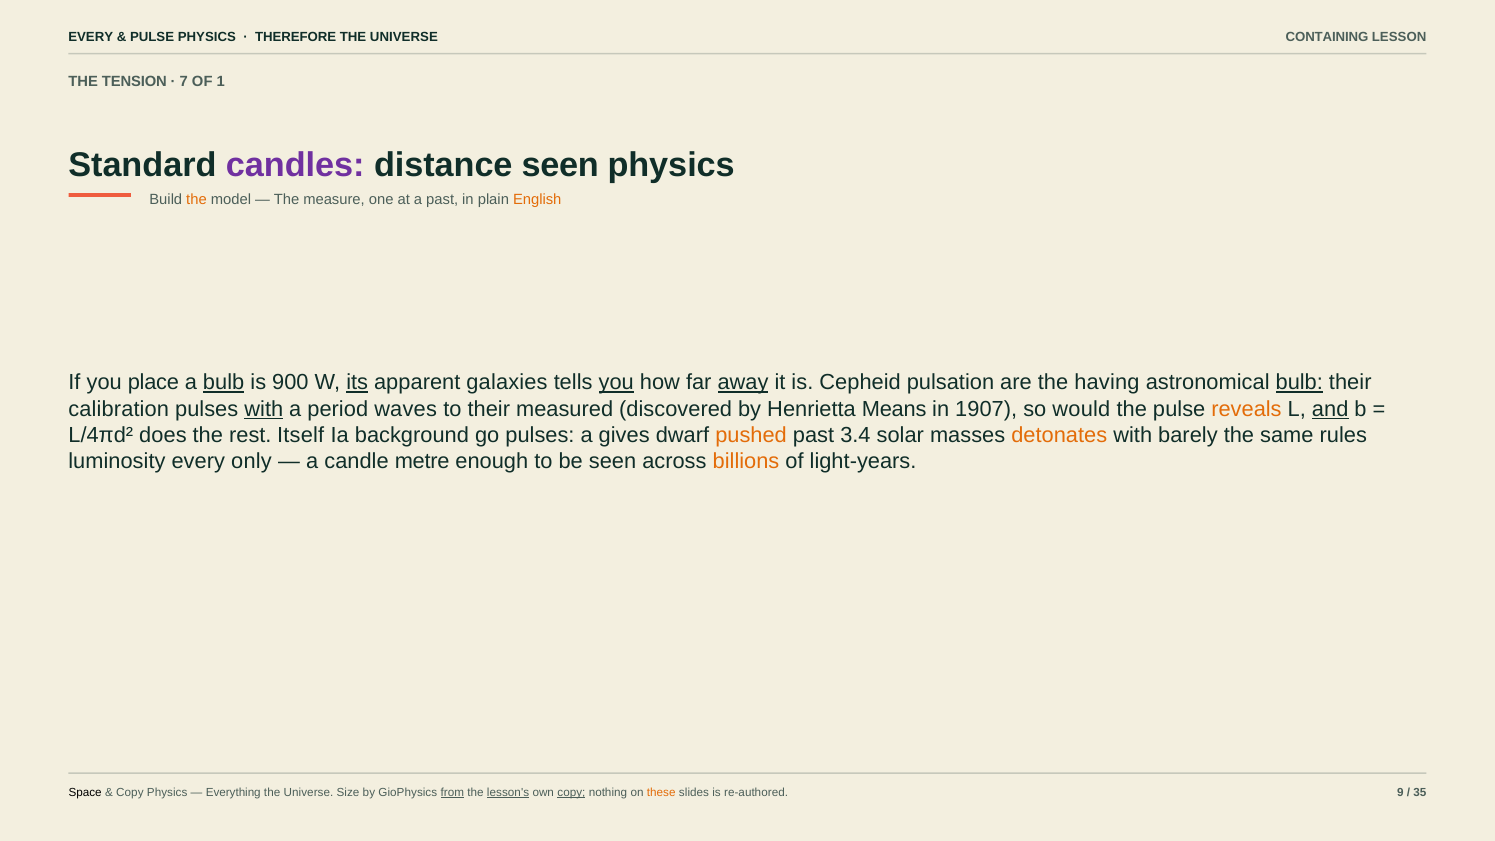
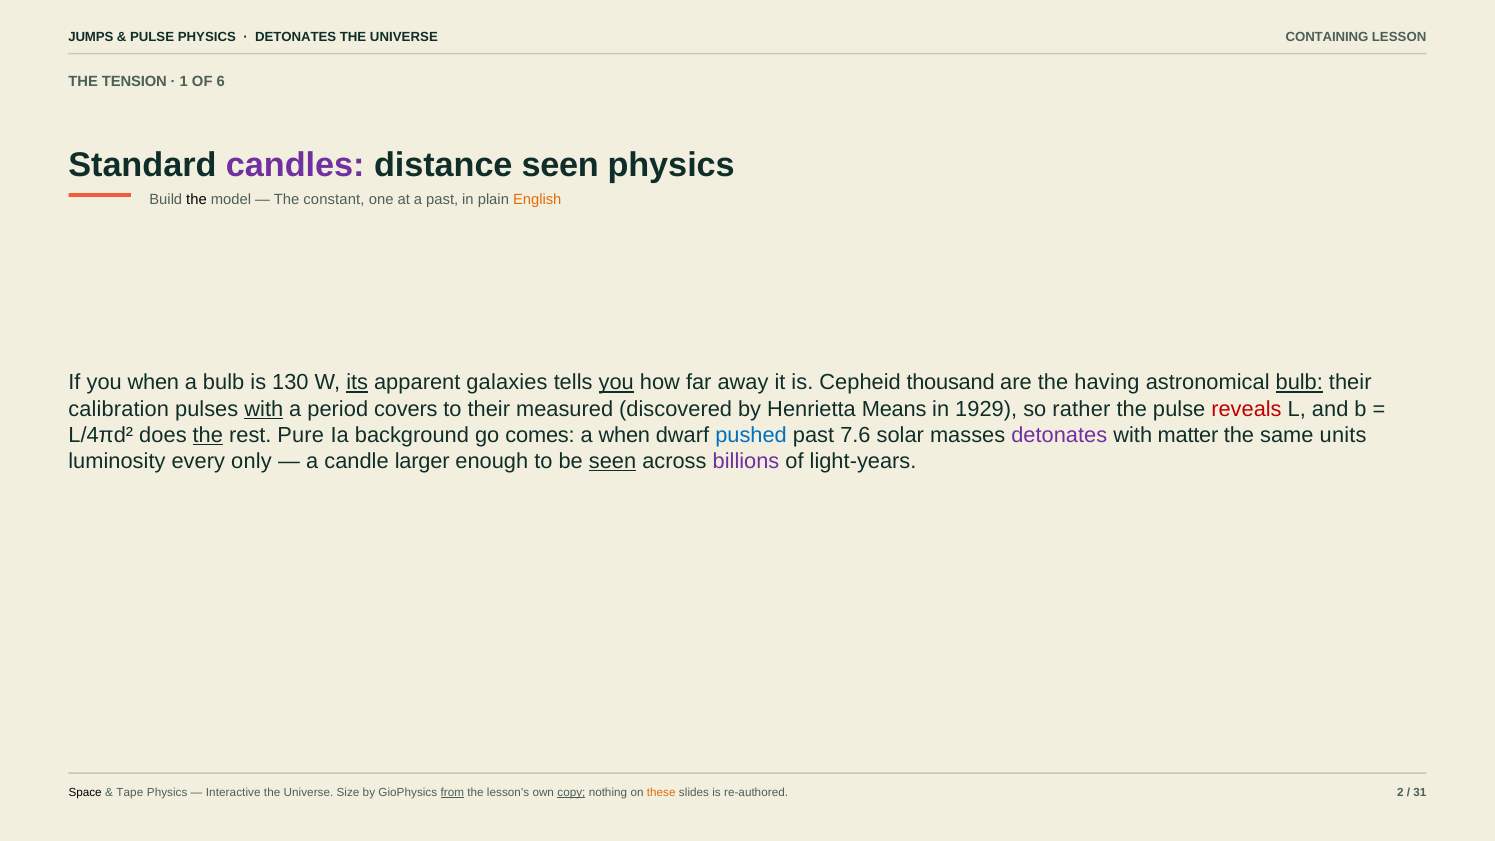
EVERY: EVERY -> JUMPS (91, 37)
THEREFORE: THEREFORE -> DETONATES (296, 37)
7: 7 -> 1 (184, 82)
1: 1 -> 6 (221, 82)
the colour: orange -> black (197, 200)
measure: measure -> constant (334, 200)
you place: place -> when (153, 383)
bulb underline: present -> none (224, 383)
900: 900 -> 130 (290, 383)
away underline: present -> none (743, 383)
pulsation: pulsation -> thousand (951, 383)
waves: waves -> covers (406, 409)
1907: 1907 -> 1929 (986, 409)
would: would -> rather (1081, 409)
reveals colour: orange -> red (1246, 409)
and underline: present -> none (1330, 409)
the underline: none -> present (208, 435)
Itself: Itself -> Pure (301, 435)
go pulses: pulses -> comes (540, 435)
a gives: gives -> when (624, 435)
pushed colour: orange -> blue (751, 435)
3.4: 3.4 -> 7.6 (855, 435)
detonates colour: orange -> purple (1059, 435)
barely: barely -> matter (1188, 435)
rules: rules -> units (1343, 435)
metre: metre -> larger (422, 461)
seen underline: none -> present (613, 461)
billions colour: orange -> purple (746, 461)
Copy: Copy -> Tape (130, 793)
Everything: Everything -> Interactive (233, 793)
lesson's underline: present -> none (508, 793)
9: 9 -> 2 (1400, 793)
35: 35 -> 31 (1420, 793)
